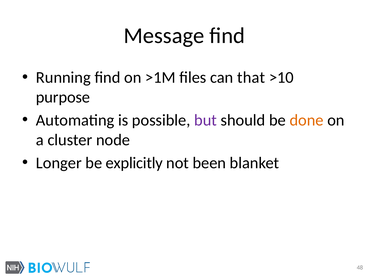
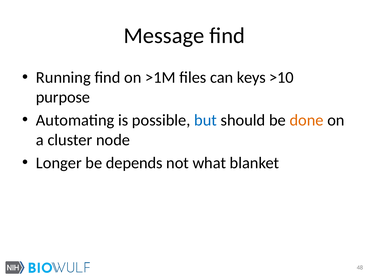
that: that -> keys (251, 77)
but colour: purple -> blue (206, 120)
explicitly: explicitly -> depends (134, 163)
been: been -> what (209, 163)
